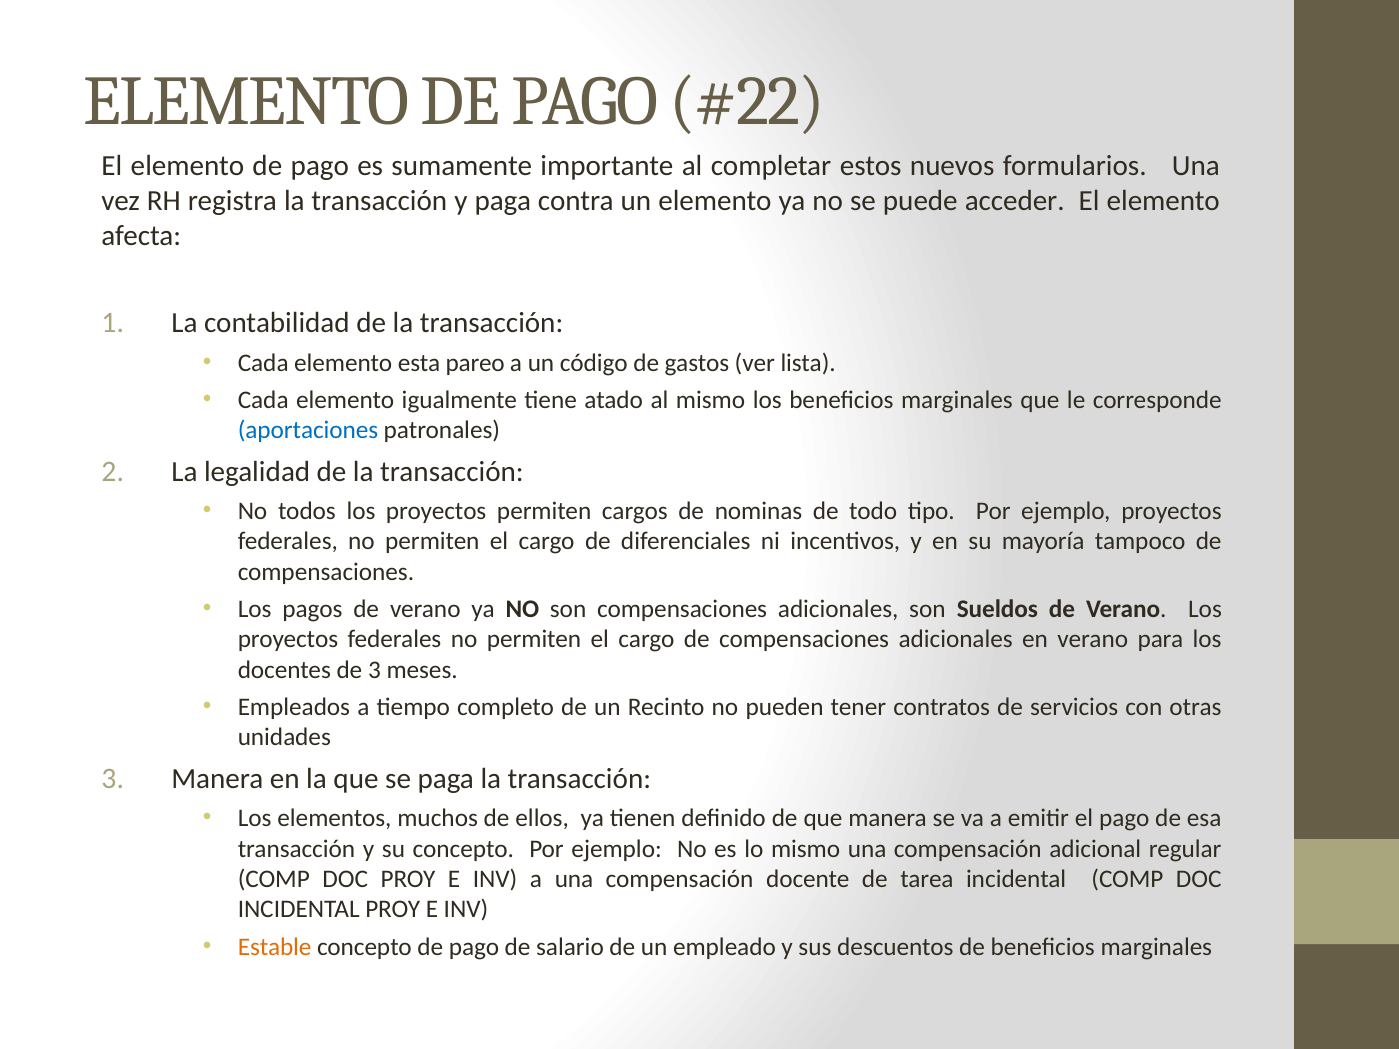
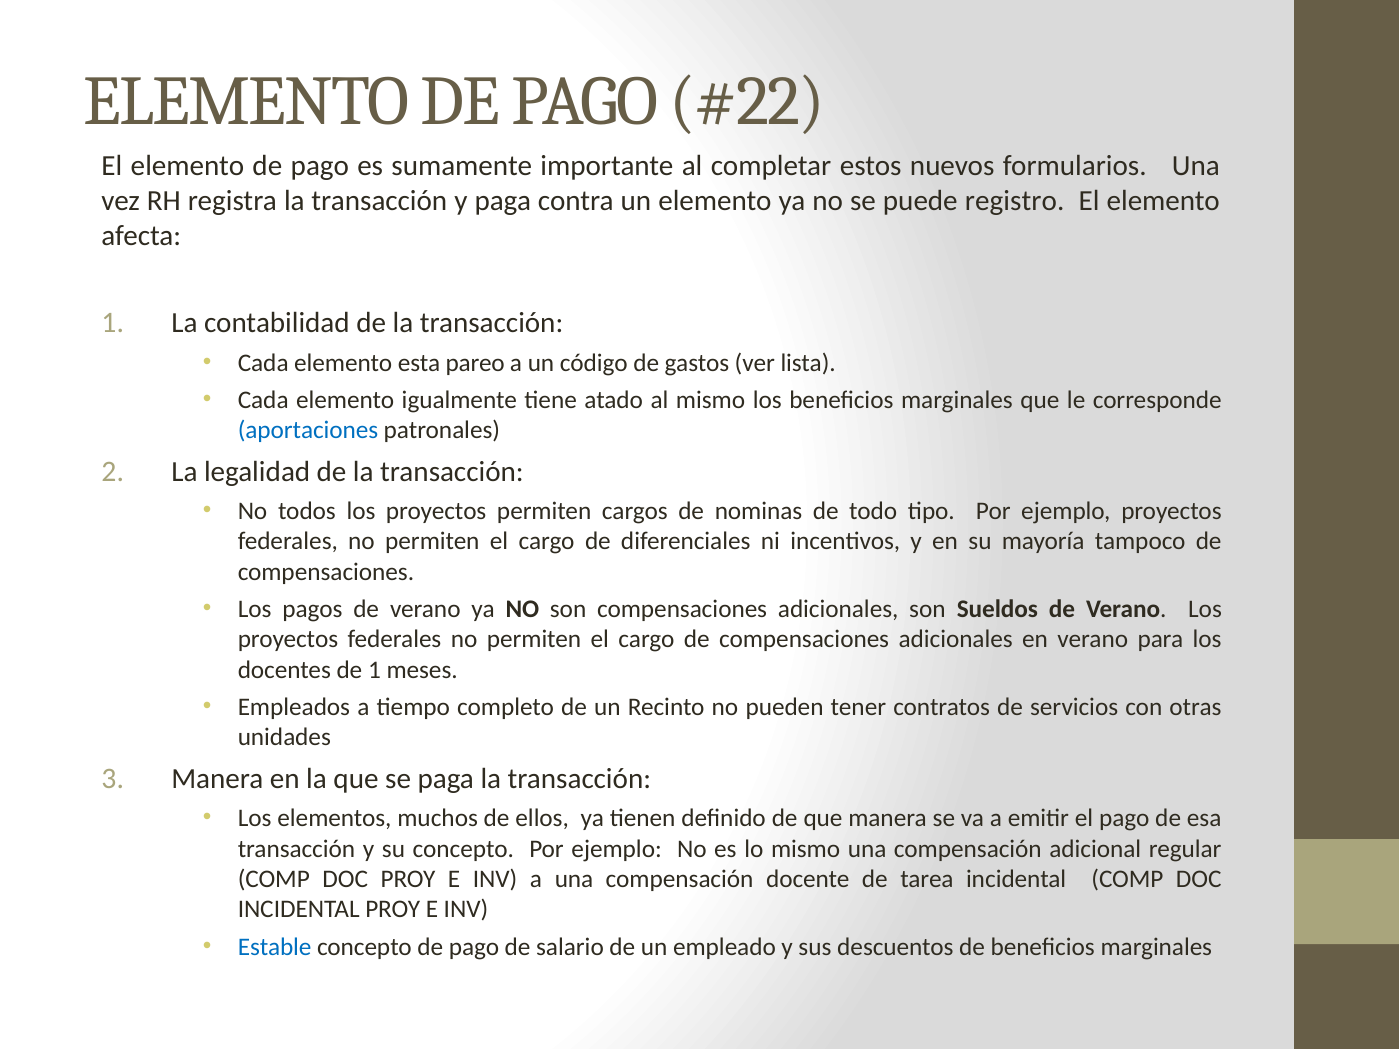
acceder: acceder -> registro (1015, 201)
de 3: 3 -> 1 (374, 670)
Estable colour: orange -> blue (275, 947)
